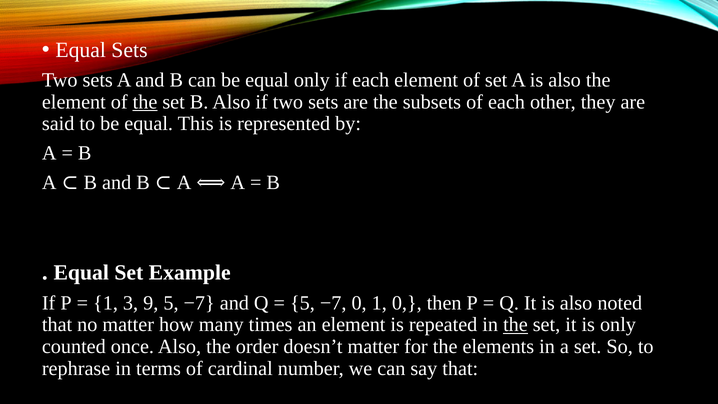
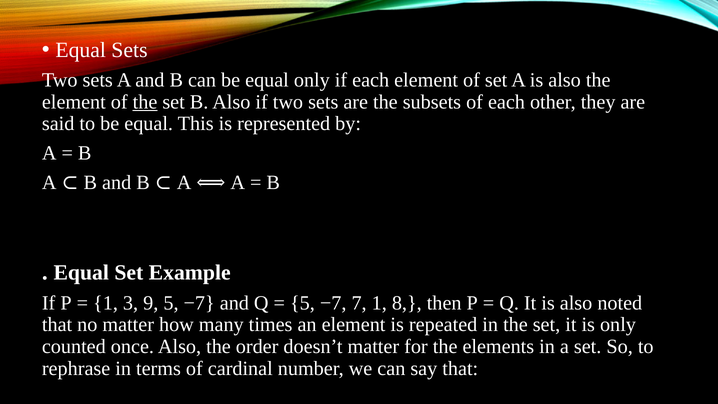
−7 0: 0 -> 7 (359, 303)
1 0: 0 -> 8 (407, 303)
the underline: present -> none (515, 325)
